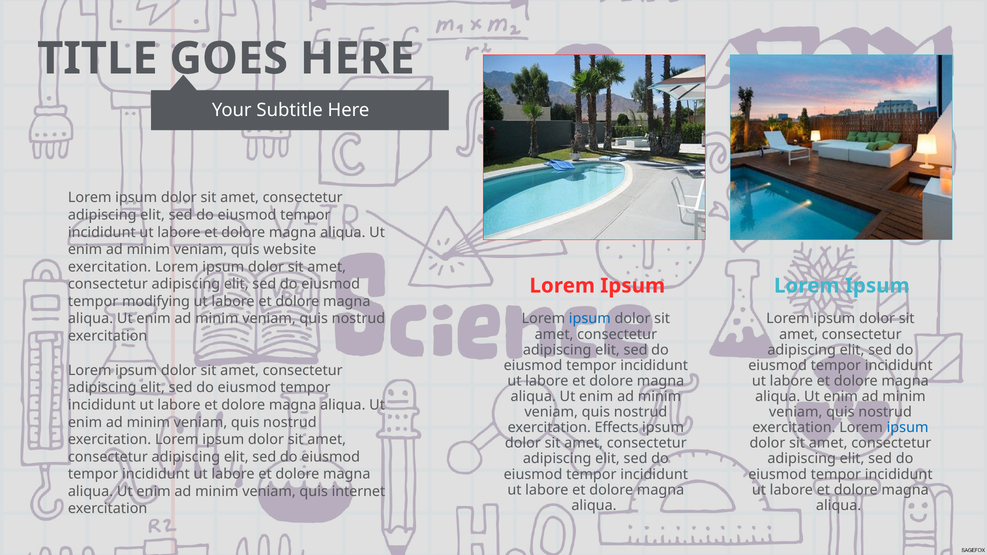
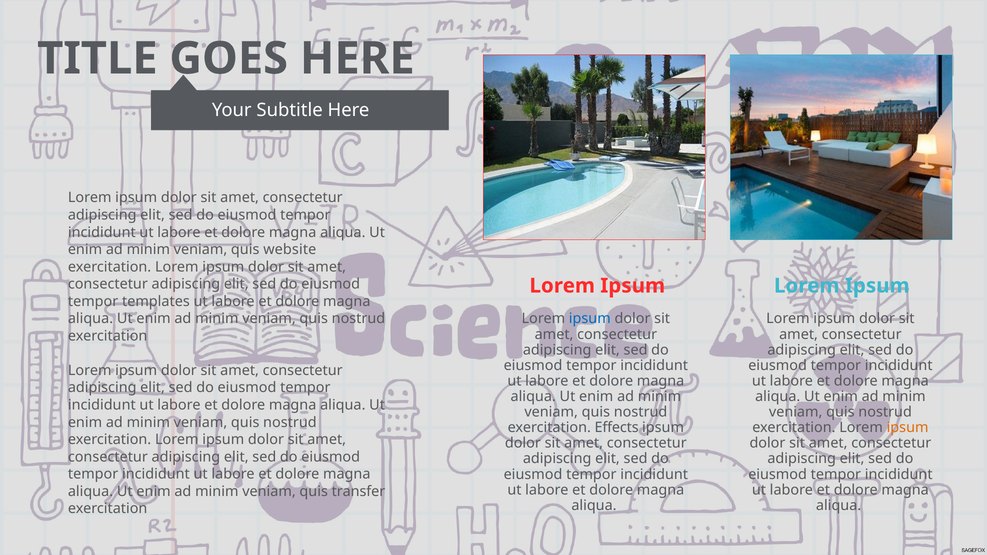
modifying: modifying -> templates (156, 301)
ipsum colour: blue -> orange (908, 428)
internet: internet -> transfer (358, 492)
